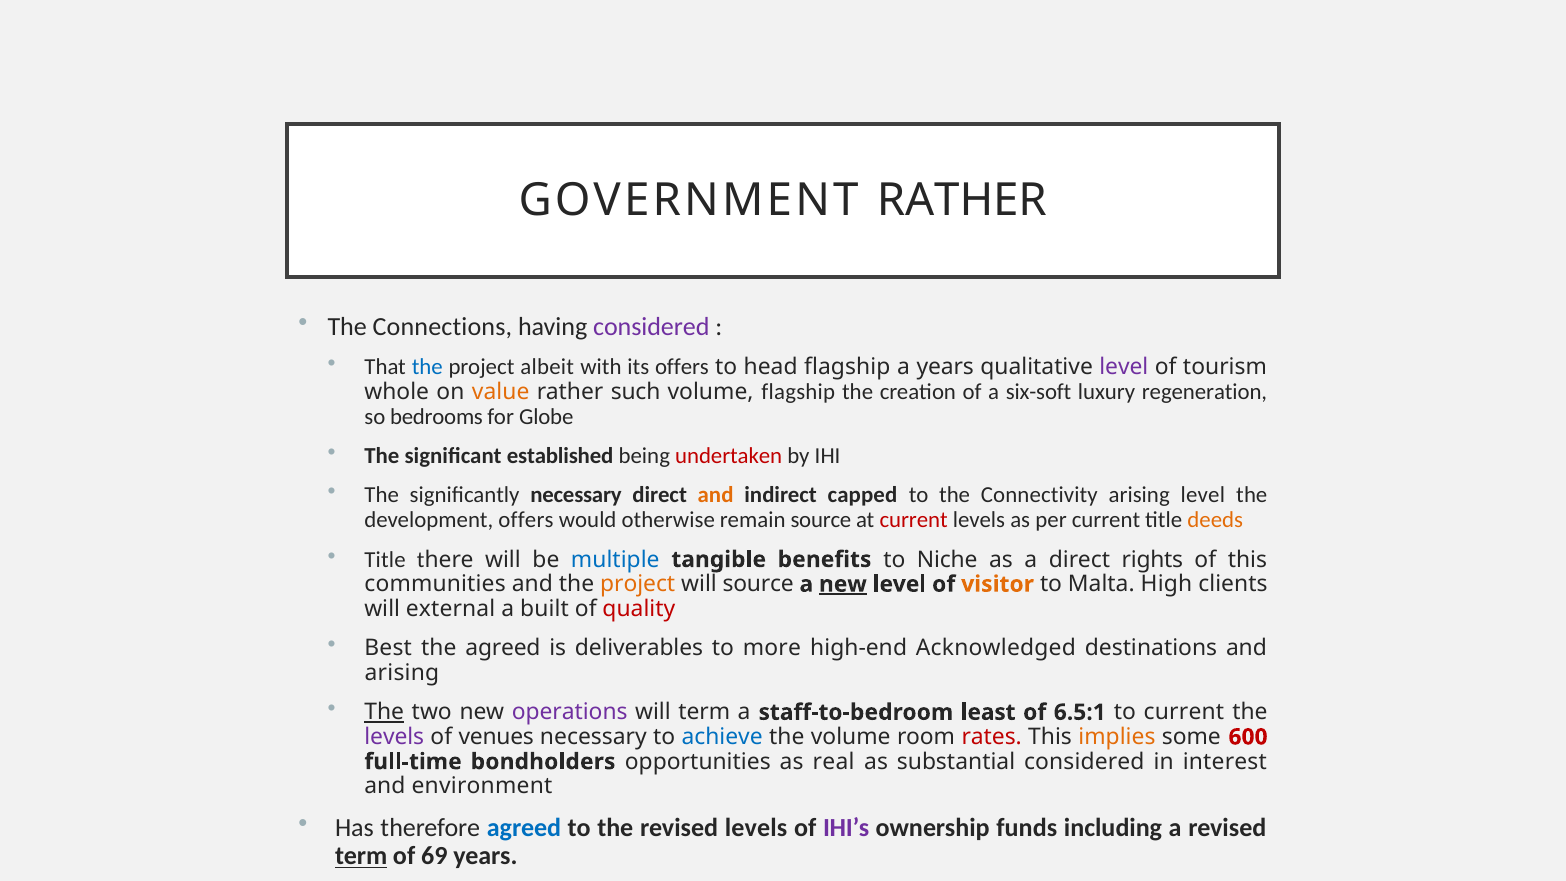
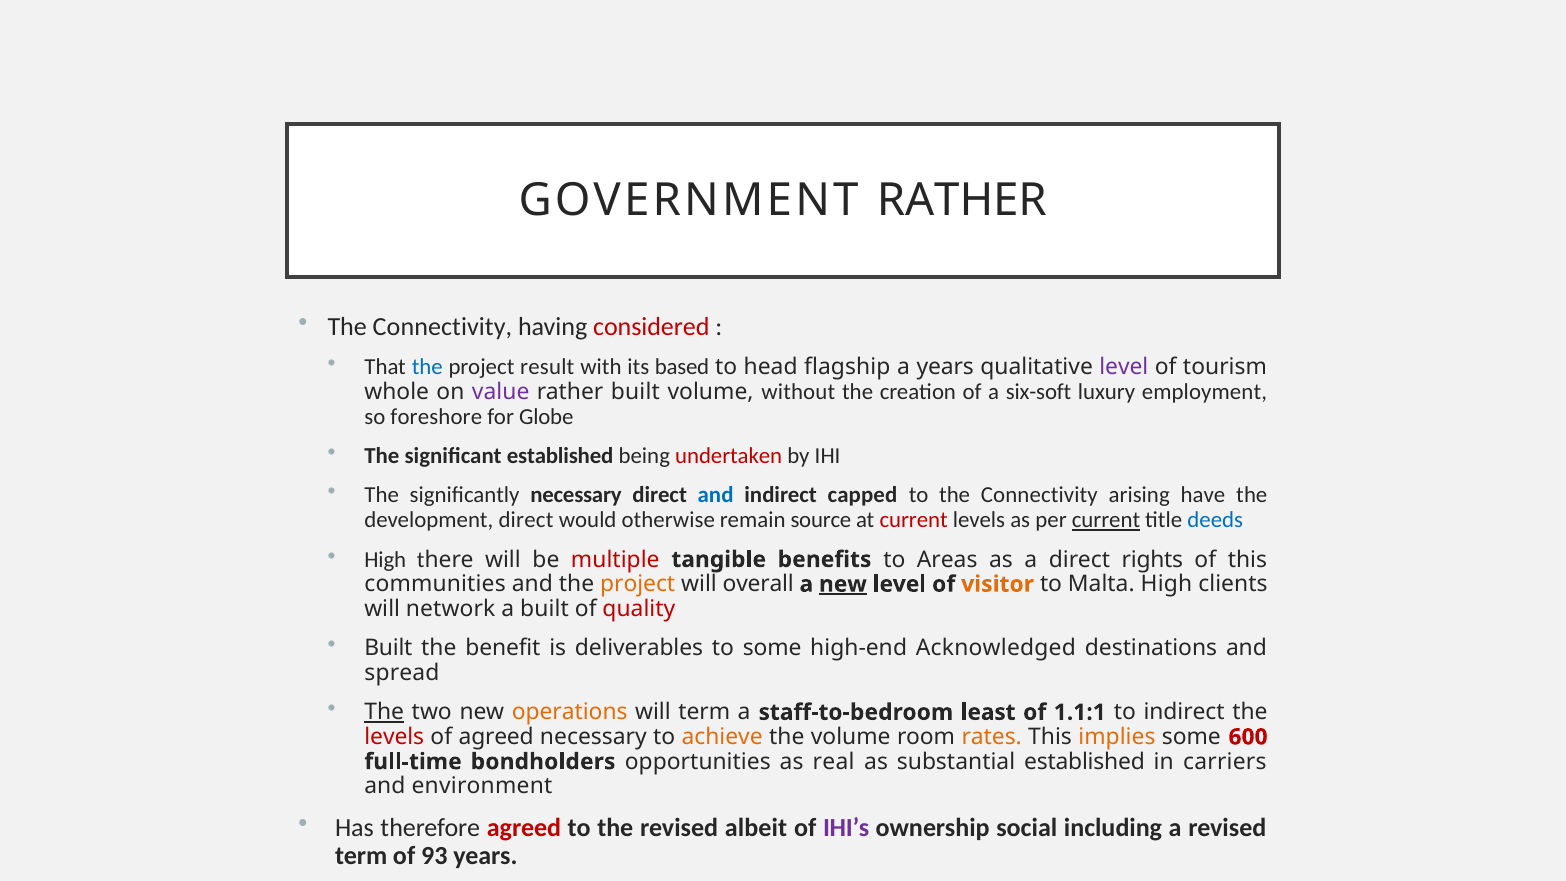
Connections: Connections -> Connectivity (442, 327)
considered colour: purple -> red (651, 327)
albeit: albeit -> result (547, 367)
its offers: offers -> based (682, 367)
value colour: orange -> purple (501, 392)
rather such: such -> built (635, 392)
volume flagship: flagship -> without (798, 392)
regeneration: regeneration -> employment (1204, 392)
bedrooms: bedrooms -> foreshore (436, 417)
and colour: orange -> blue (716, 495)
arising level: level -> have (1203, 495)
development offers: offers -> direct (526, 520)
current underline: none -> present (1106, 520)
deeds colour: orange -> blue (1215, 520)
Title: Title -> High (385, 559)
multiple colour: blue -> red (615, 559)
Niche: Niche -> Areas (947, 559)
will source: source -> overall (758, 584)
external: external -> network (451, 609)
Best: Best -> Built (388, 648)
the agreed: agreed -> benefit (503, 648)
to more: more -> some (772, 648)
arising: arising -> spread (402, 673)
operations colour: purple -> orange (570, 712)
6.5:1: 6.5:1 -> 1.1:1 (1080, 712)
to current: current -> indirect (1184, 712)
levels colour: purple -> red (394, 737)
of venues: venues -> agreed (496, 737)
achieve colour: blue -> orange (722, 737)
rates colour: red -> orange (992, 737)
substantial considered: considered -> established (1084, 762)
interest: interest -> carriers (1225, 762)
agreed colour: blue -> red (524, 828)
revised levels: levels -> albeit (756, 828)
funds: funds -> social (1027, 828)
term underline: present -> none (361, 856)
69: 69 -> 93 (434, 856)
